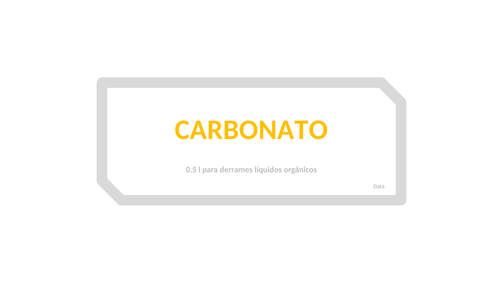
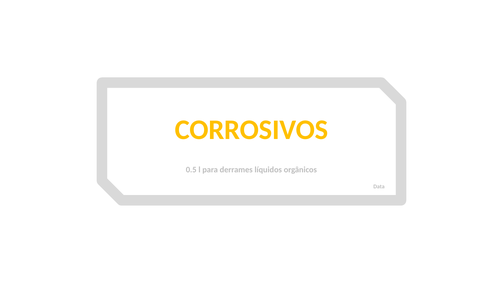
CARBONATO: CARBONATO -> CORROSIVOS (252, 130)
